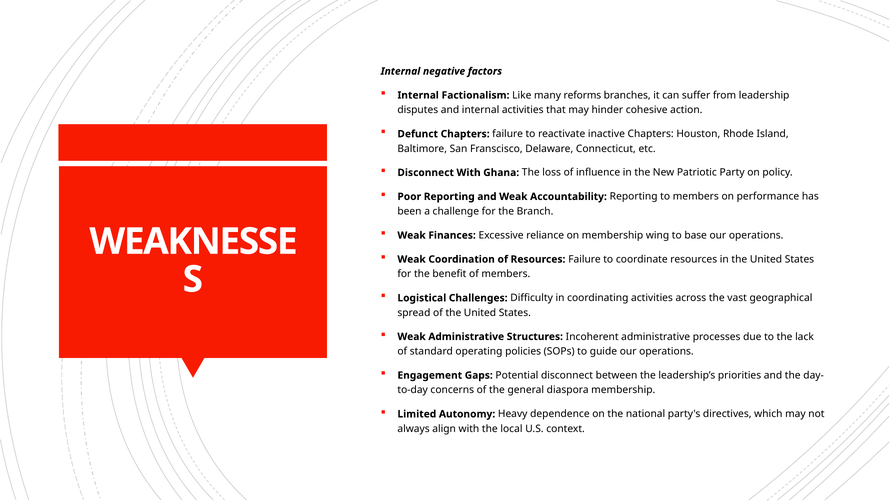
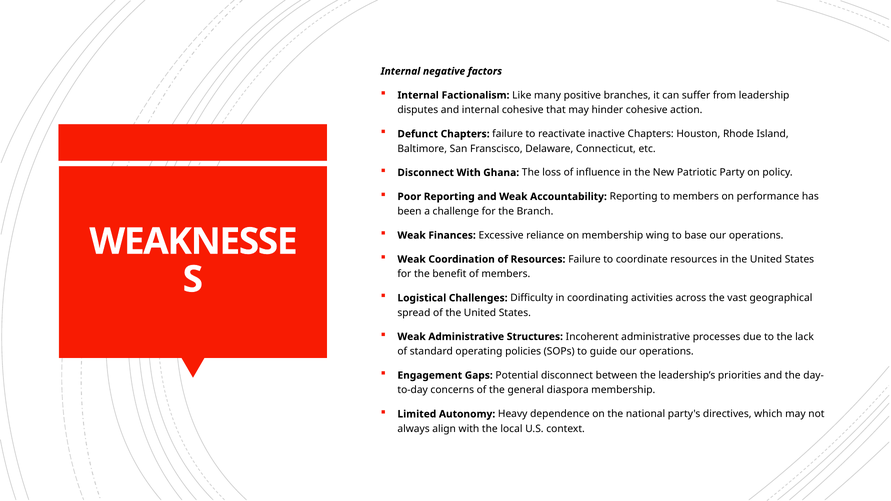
reforms: reforms -> positive (582, 95)
internal activities: activities -> cohesive (523, 110)
